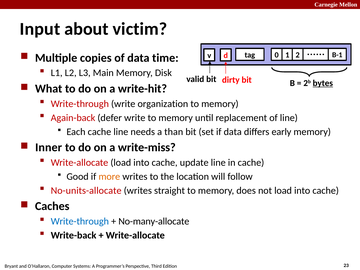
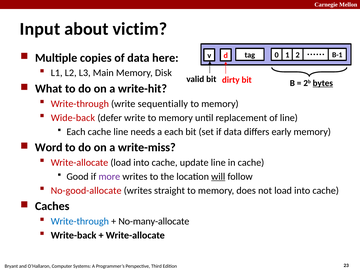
time: time -> here (165, 58)
organization: organization -> sequentially (163, 104)
Again-back: Again-back -> Wide-back (73, 118)
a than: than -> each (174, 132)
Inner: Inner -> Word (49, 147)
more colour: orange -> purple (109, 177)
will underline: none -> present (218, 177)
No-units-allocate: No-units-allocate -> No-good-allocate (86, 191)
